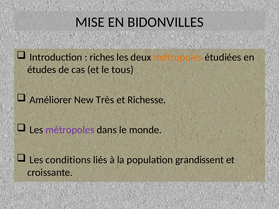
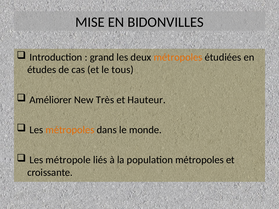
riches: riches -> grand (102, 57)
Richesse: Richesse -> Hauteur (147, 100)
métropoles colour: purple -> orange (70, 130)
conditions: conditions -> métropole (68, 160)
population grandissent: grandissent -> métropoles (200, 160)
